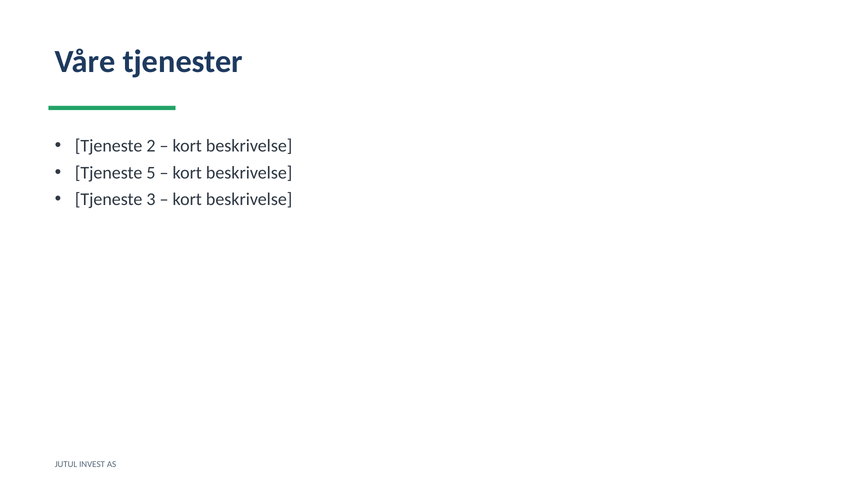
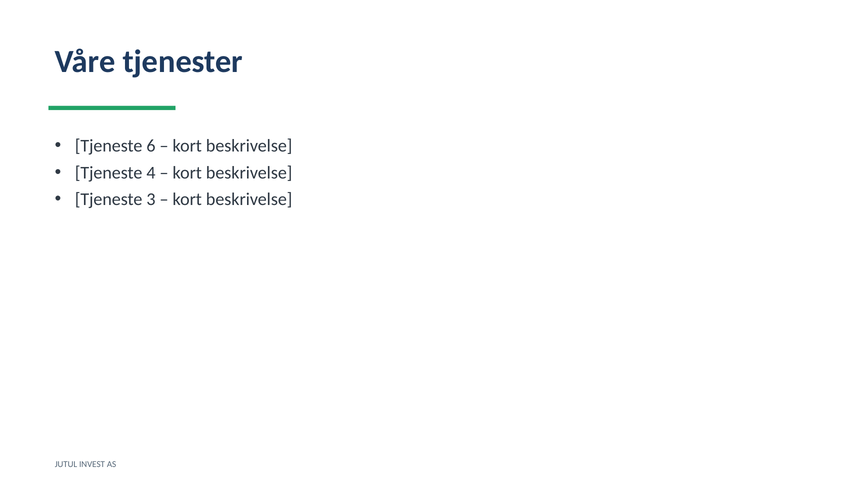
2: 2 -> 6 (151, 146)
5: 5 -> 4 (151, 173)
